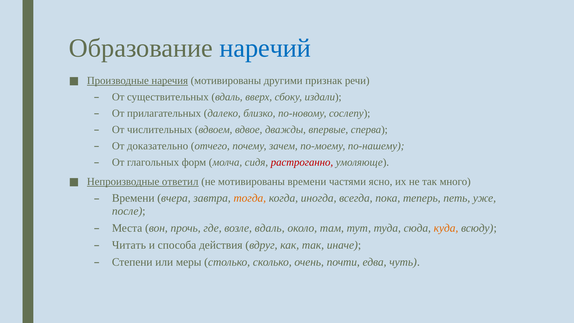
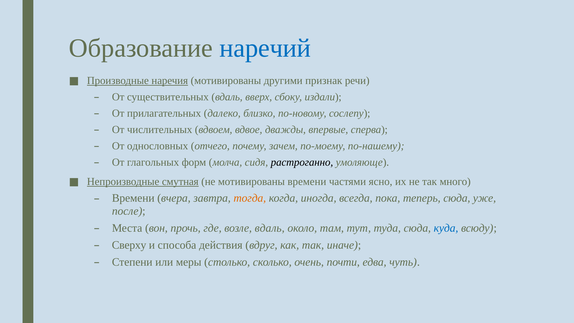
доказательно: доказательно -> однословных (158, 146)
растроганно colour: red -> black (302, 162)
ответил: ответил -> смутная (180, 181)
теперь петь: петь -> сюда (457, 198)
куда colour: orange -> blue (446, 228)
Читать: Читать -> Сверху (129, 245)
